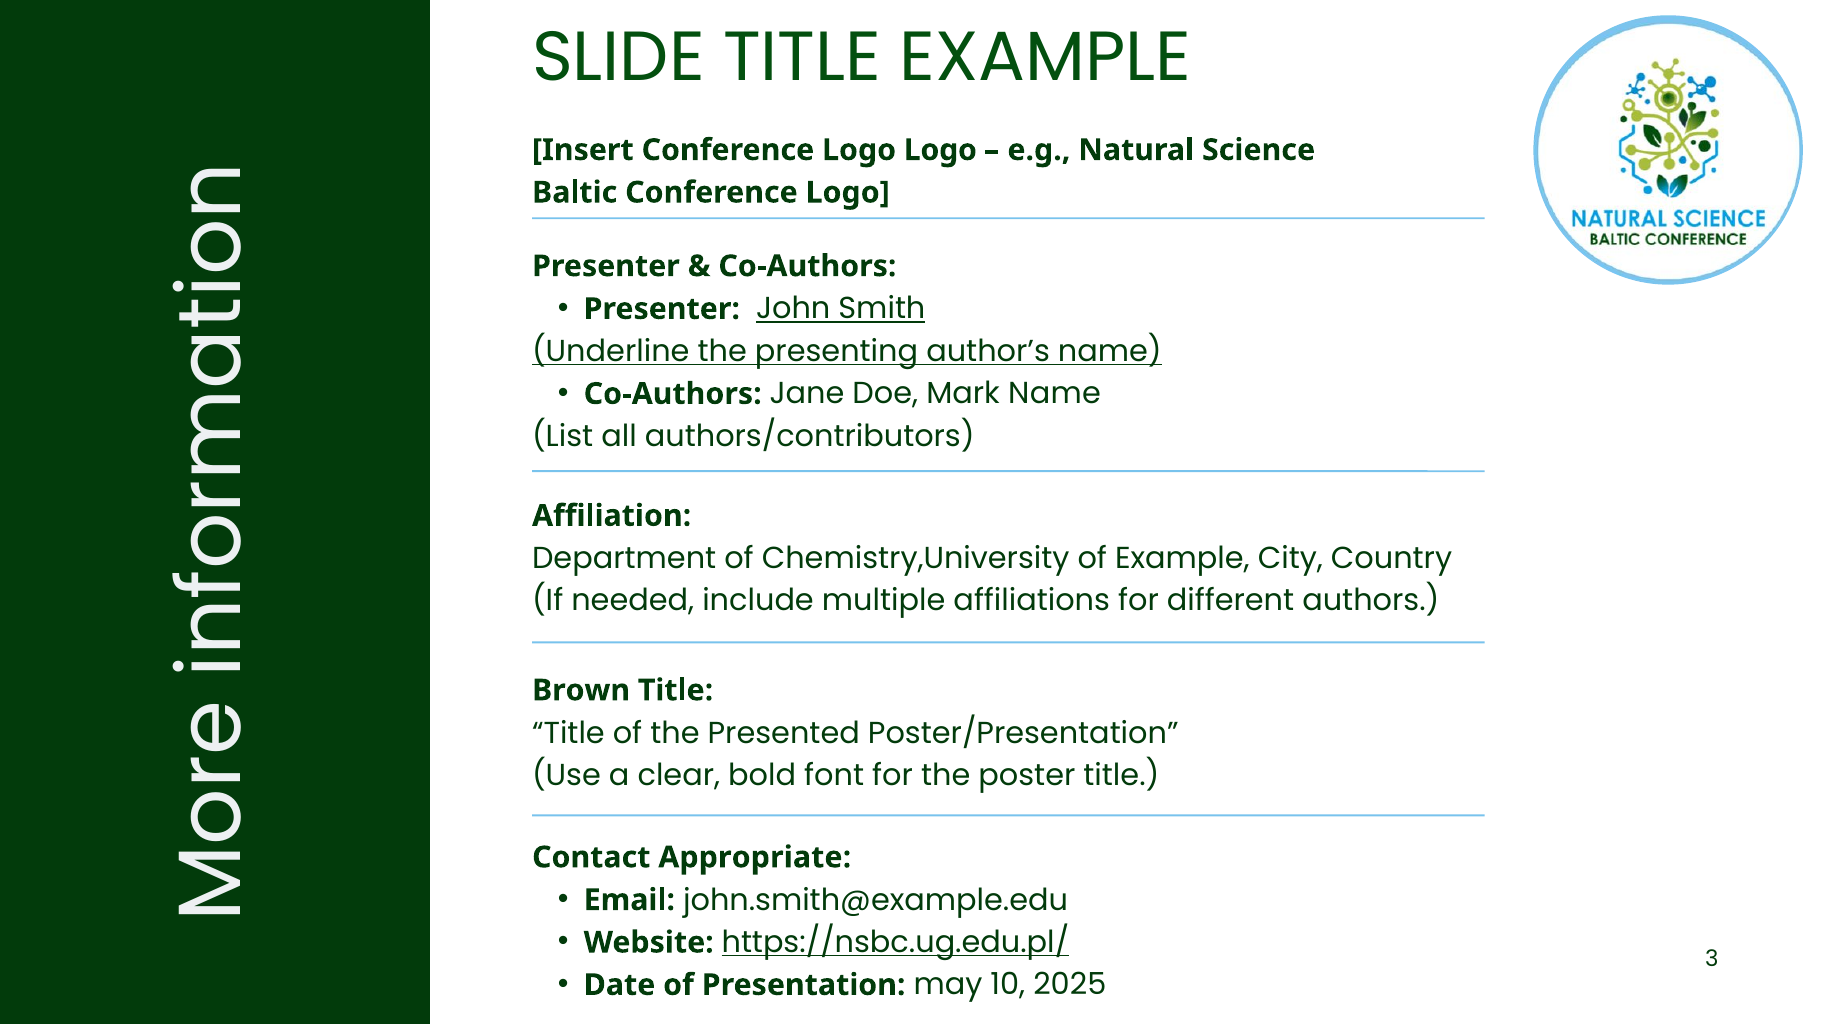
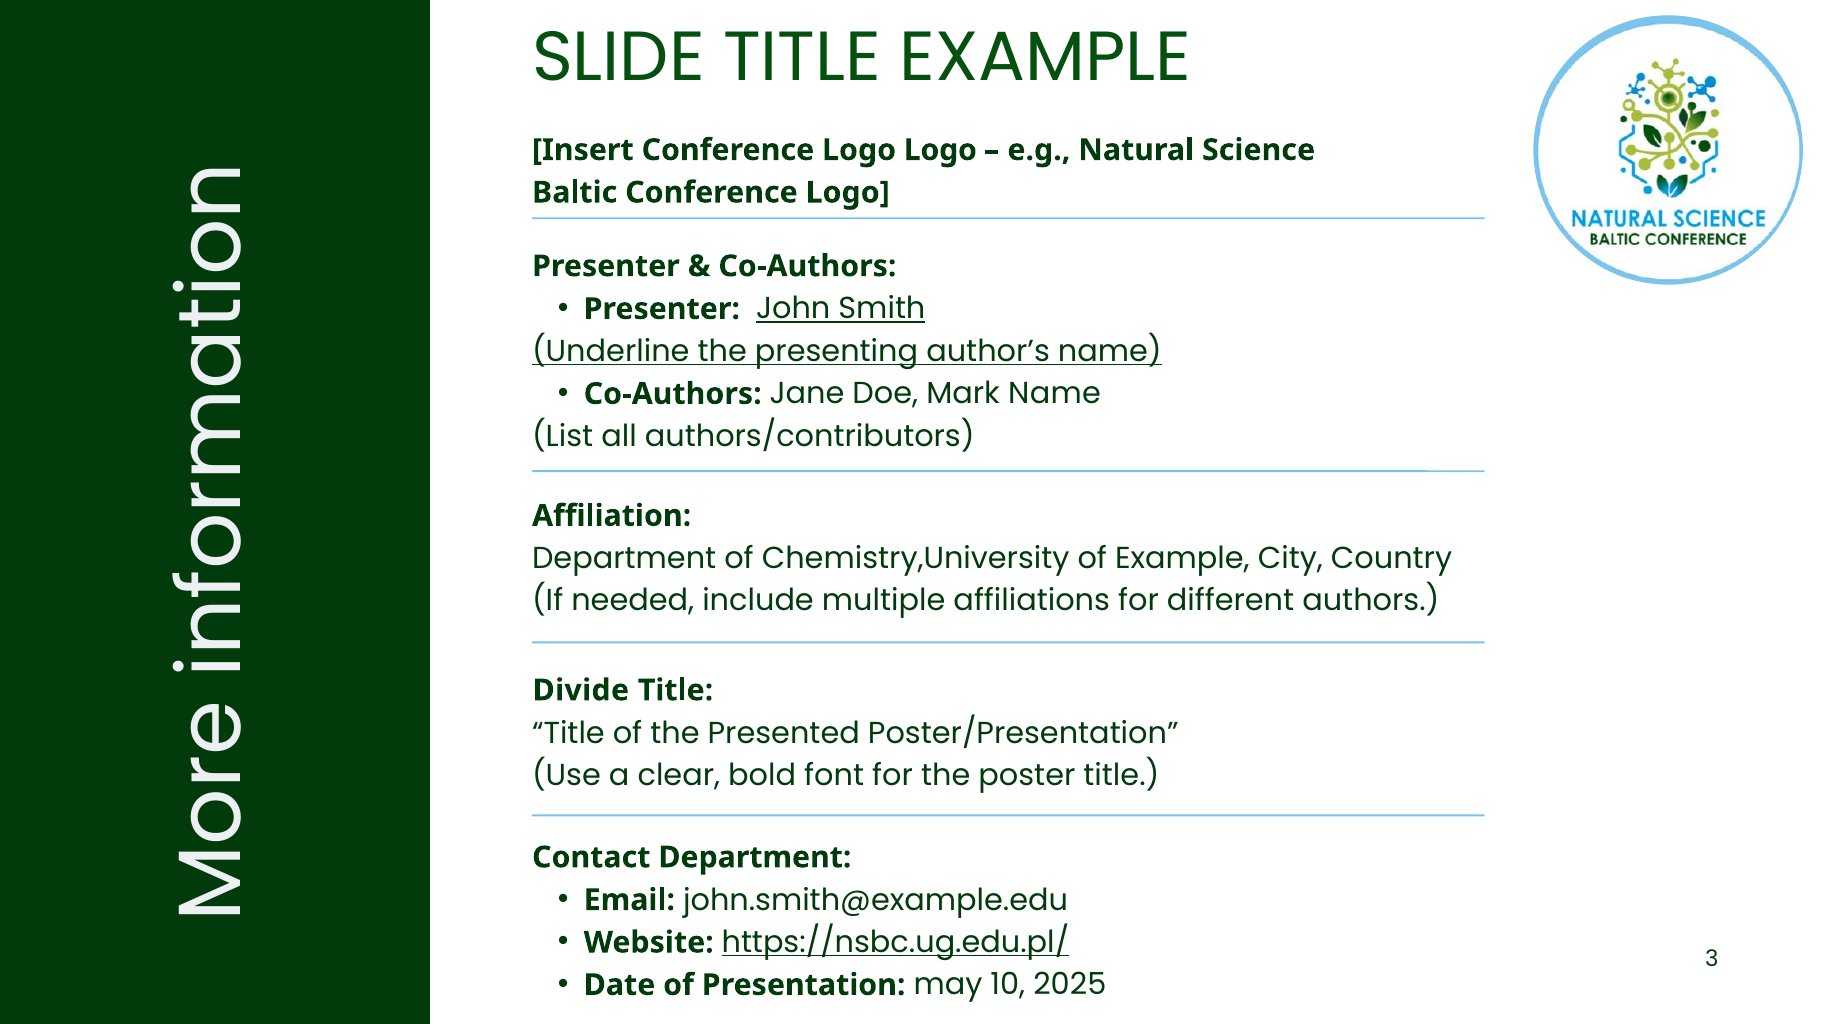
Brown: Brown -> Divide (581, 691)
Contact Appropriate: Appropriate -> Department (755, 858)
